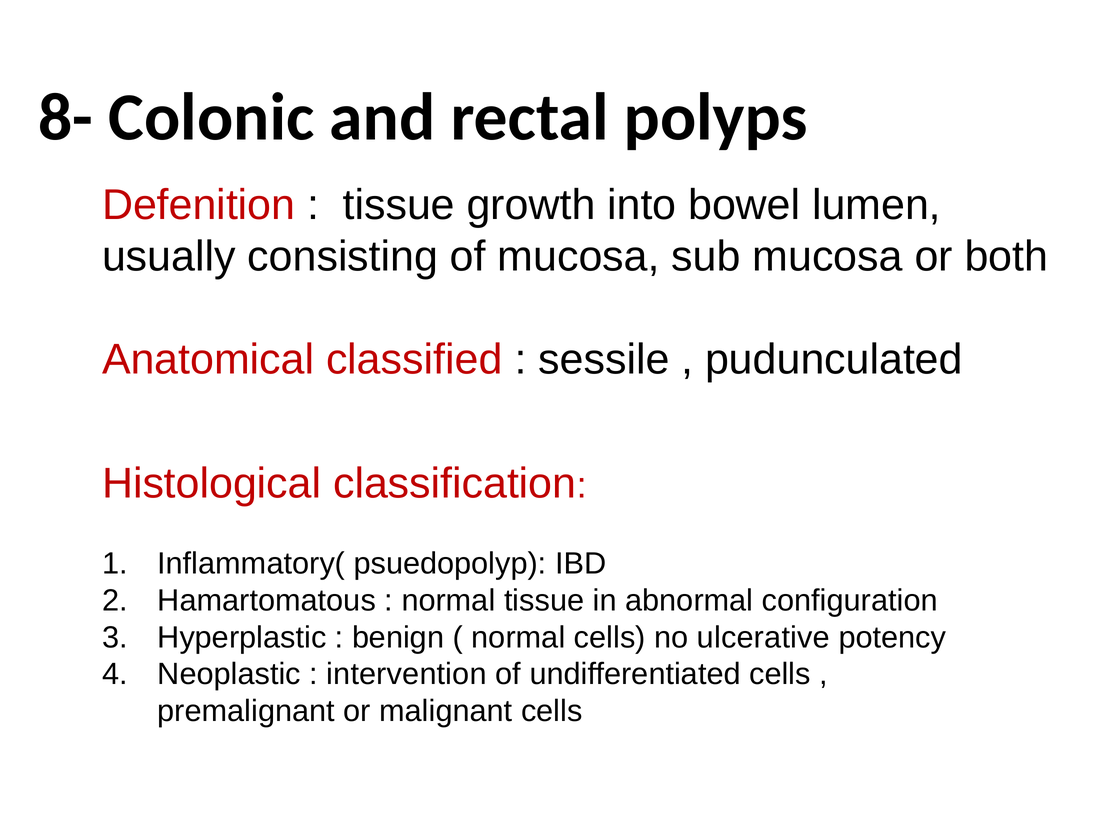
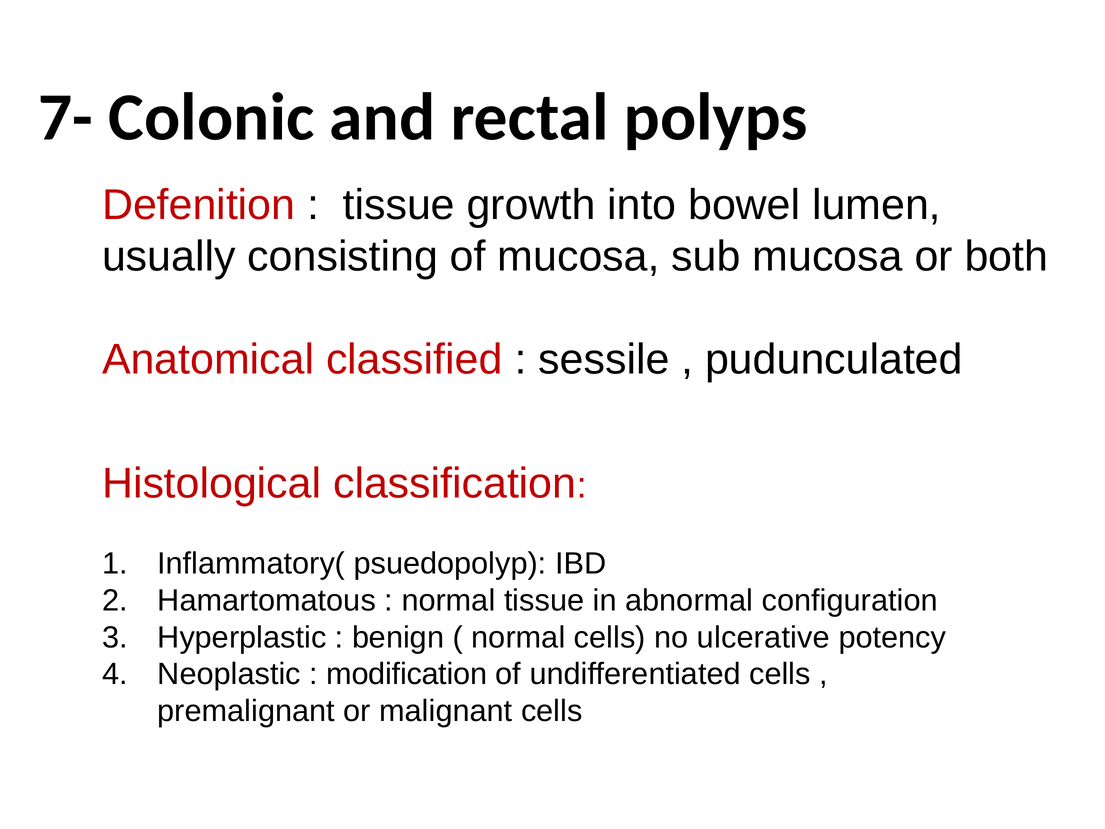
8-: 8- -> 7- (66, 118)
intervention: intervention -> modification (407, 674)
